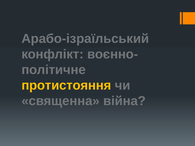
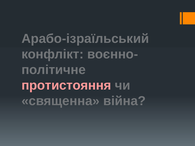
протистояння colour: yellow -> pink (66, 86)
